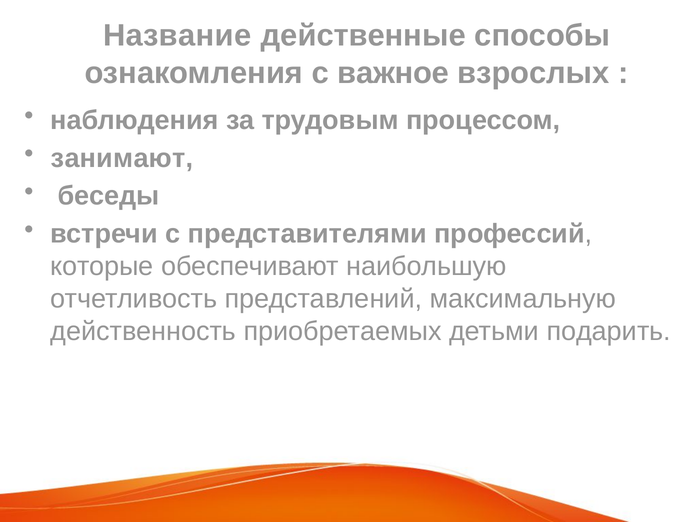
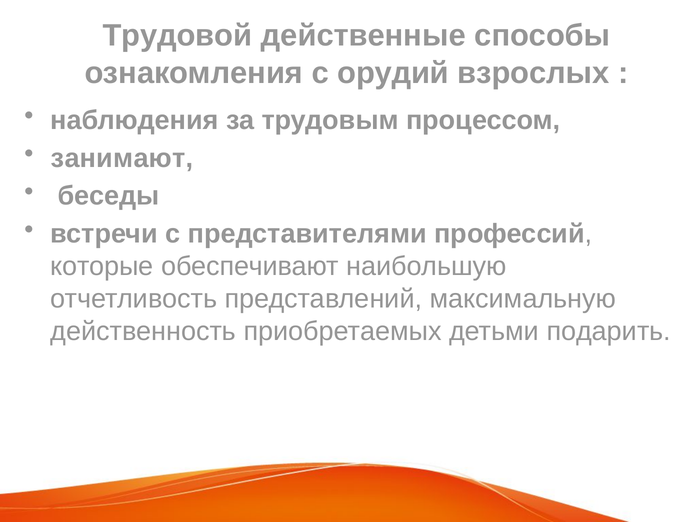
Название: Название -> Трудовой (177, 36)
важное: важное -> орудий (393, 73)
